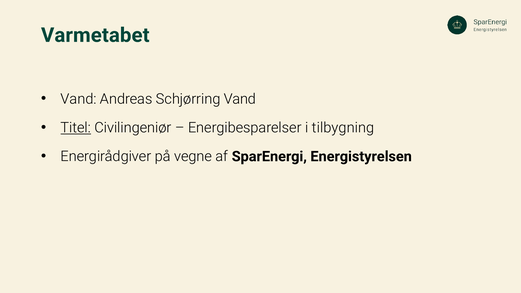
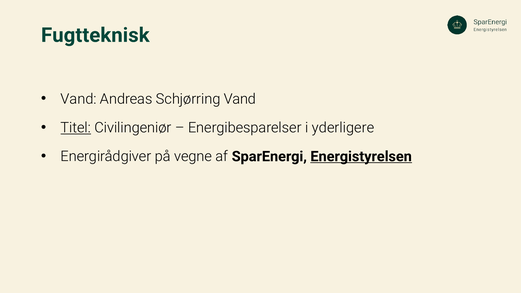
Varmetabet: Varmetabet -> Fugtteknisk (95, 35)
tilbygning: tilbygning -> yderligere (343, 128)
Energistyrelsen underline: none -> present (361, 157)
